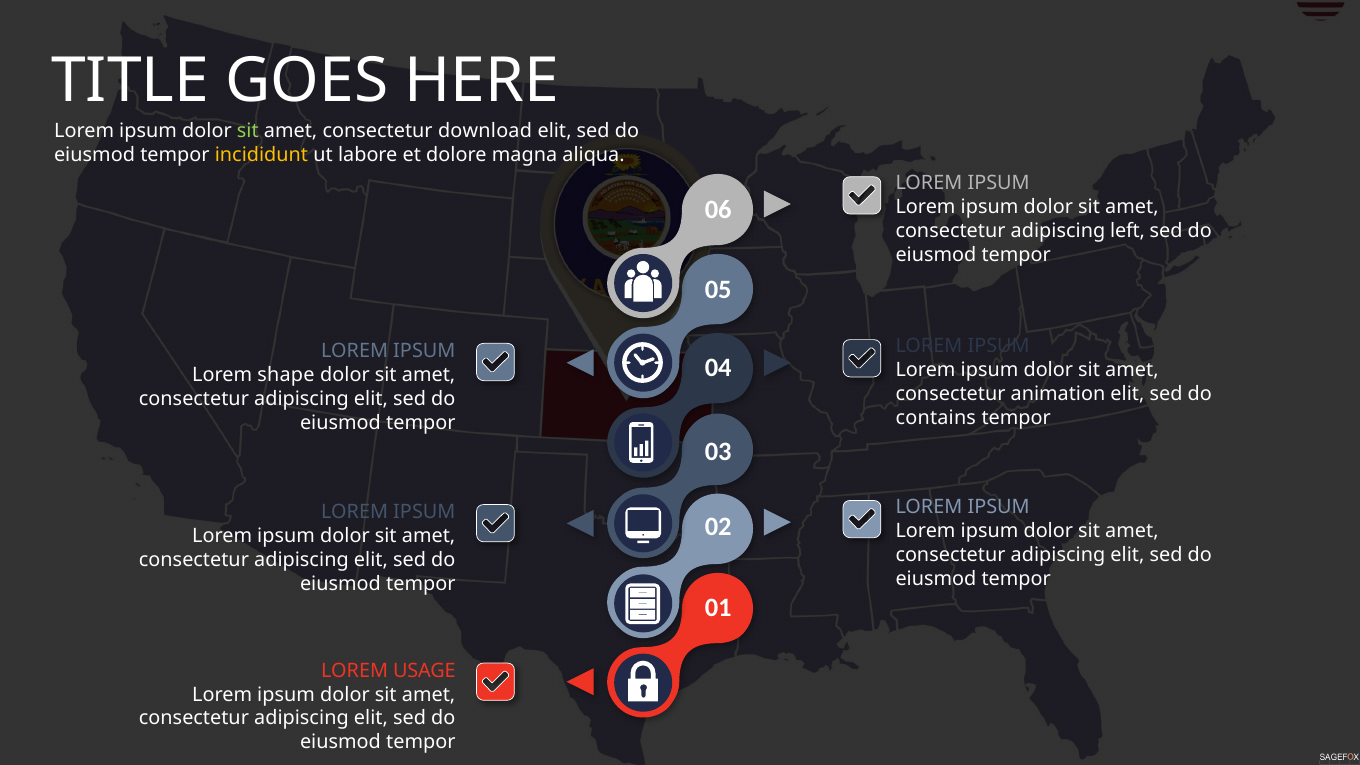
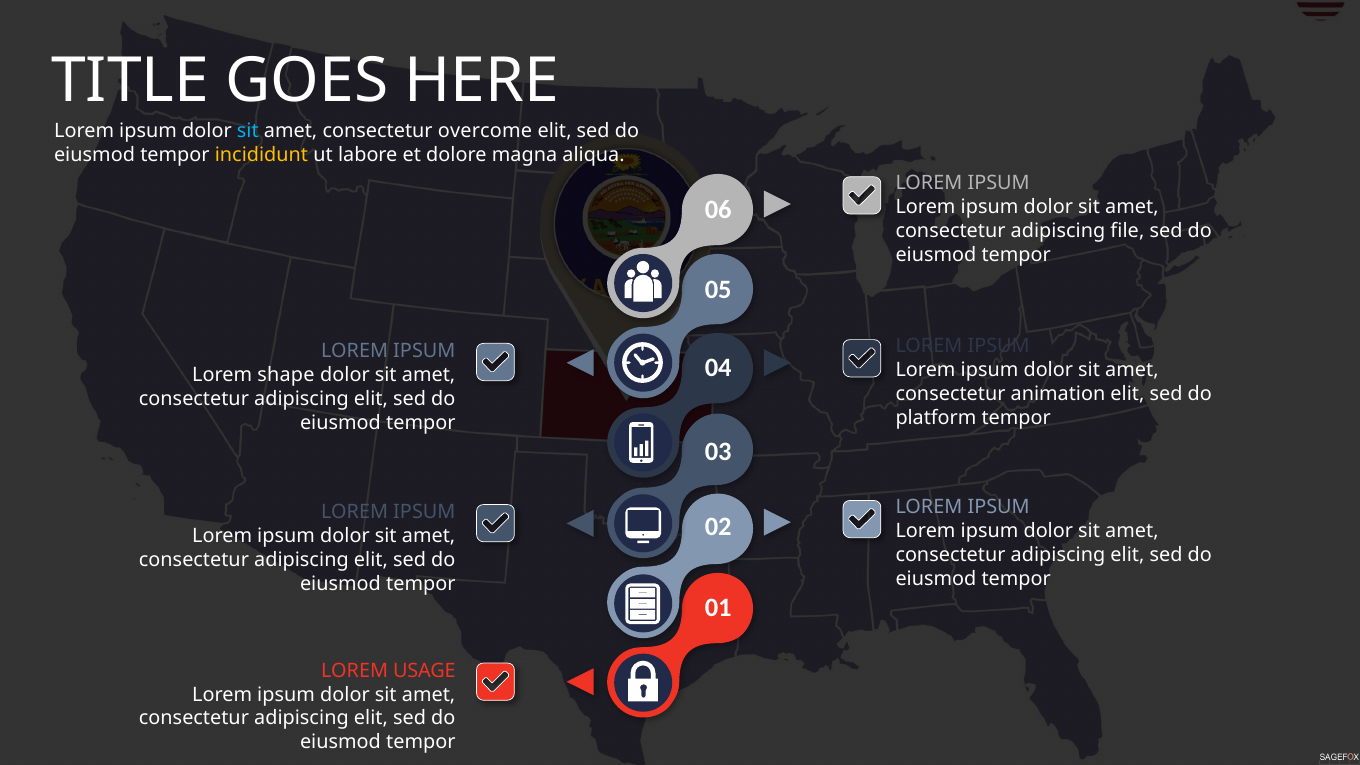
sit colour: light green -> light blue (248, 131)
download: download -> overcome (485, 131)
left: left -> file (1127, 231)
contains: contains -> platform (936, 418)
